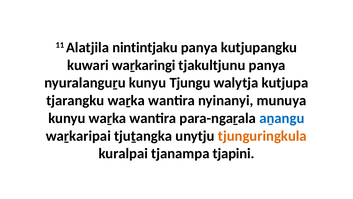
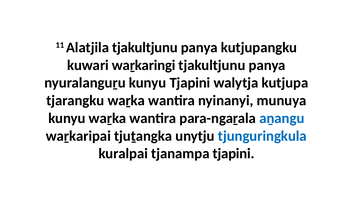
Alatjila nintintjaku: nintintjaku -> tjakultjunu (145, 47)
kunyu Tjungu: Tjungu -> Tjapini (190, 83)
tjunguringkula colour: orange -> blue (262, 136)
